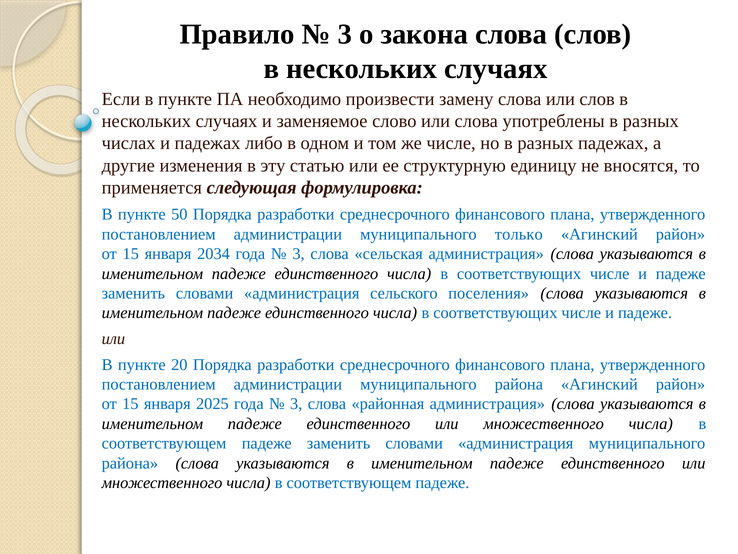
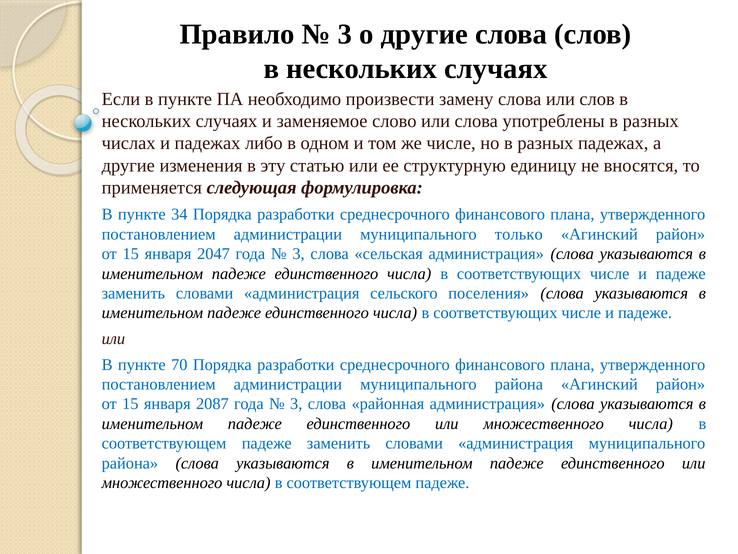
о закона: закона -> другие (424, 34)
50: 50 -> 34 (179, 214)
2034: 2034 -> 2047 (214, 254)
20: 20 -> 70 (179, 364)
2025: 2025 -> 2087 (212, 404)
